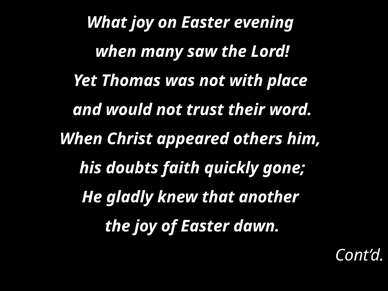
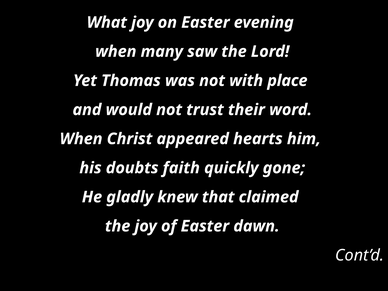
others: others -> hearts (258, 139)
another: another -> claimed (269, 197)
